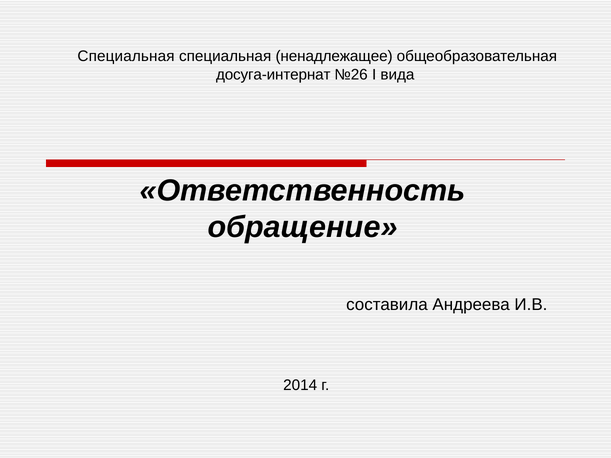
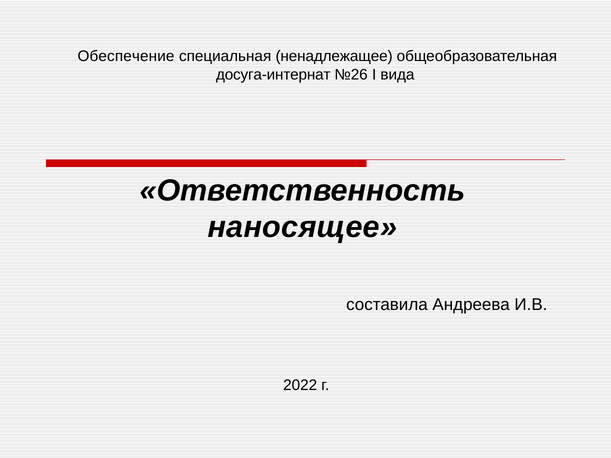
Специальная: Специальная -> Обеспечение (126, 56)
обращение: обращение -> наносящее (302, 227)
2014: 2014 -> 2022 (300, 386)
